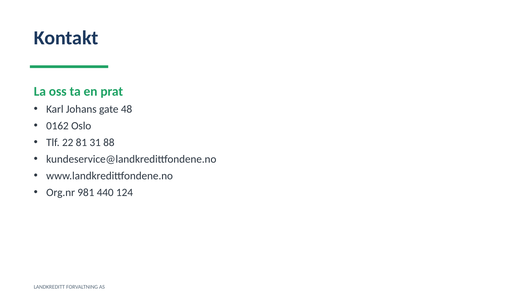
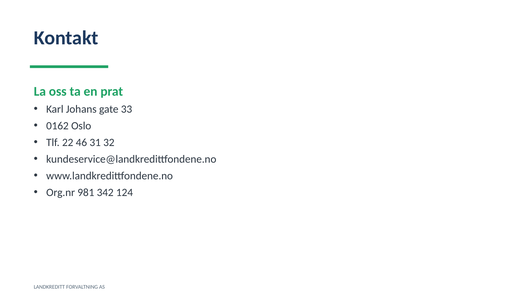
48: 48 -> 33 (127, 109)
81: 81 -> 46 (81, 142)
88: 88 -> 32 (109, 142)
440: 440 -> 342 (105, 192)
